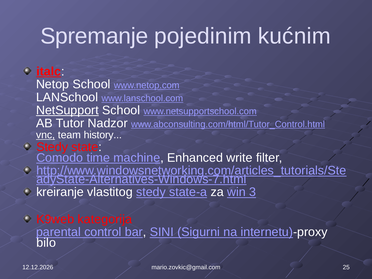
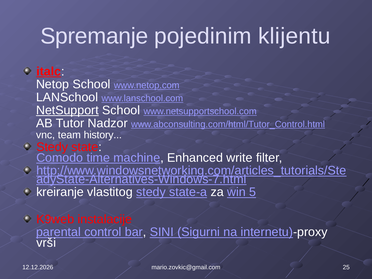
kućnim: kućnim -> klijentu (294, 36)
vnc underline: present -> none (46, 135)
3: 3 -> 5 (253, 192)
kategorija: kategorija -> instalacije (105, 219)
bilo: bilo -> vrši (46, 243)
